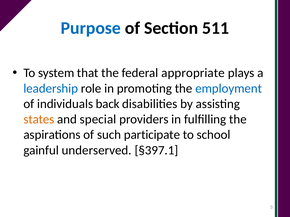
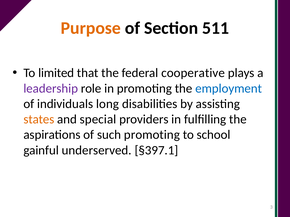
Purpose colour: blue -> orange (91, 28)
system: system -> limited (56, 73)
appropriate: appropriate -> cooperative (193, 73)
leadership colour: blue -> purple (51, 89)
back: back -> long (108, 104)
such participate: participate -> promoting (152, 135)
